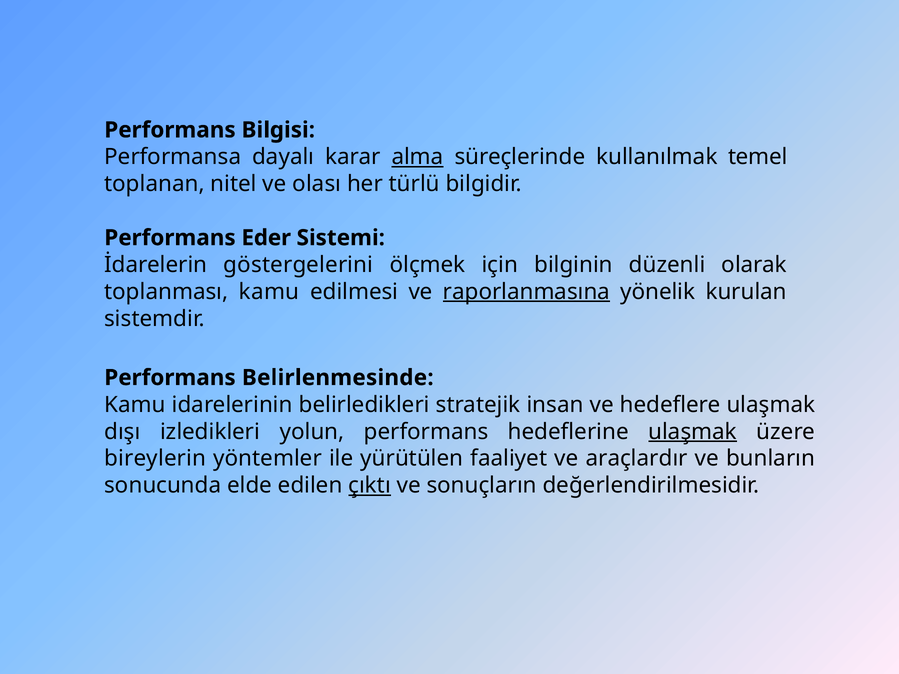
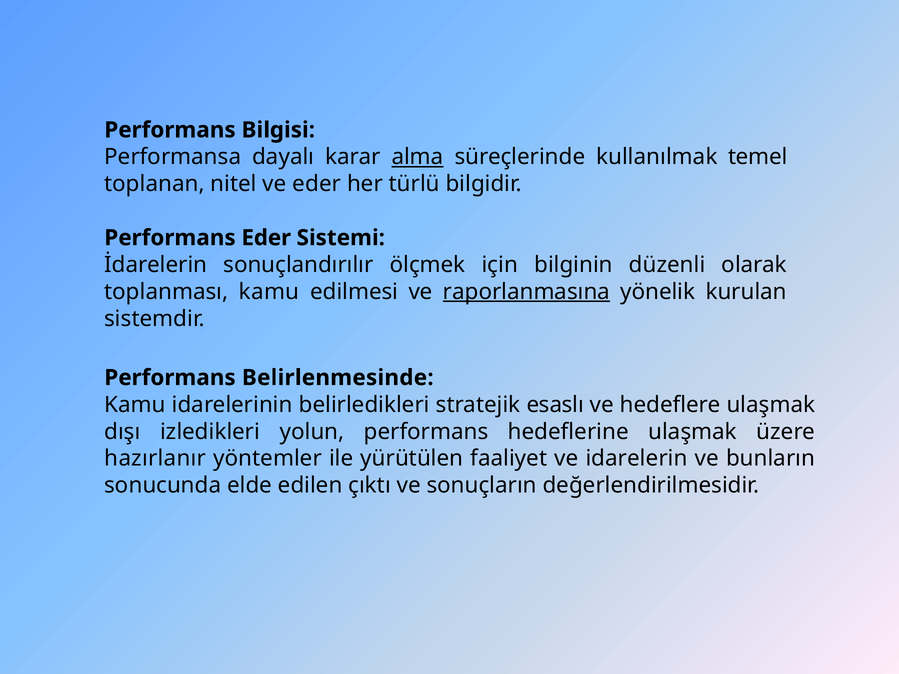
ve olası: olası -> eder (317, 184)
göstergelerini: göstergelerini -> sonuçlandırılır (298, 265)
insan: insan -> esaslı (555, 405)
ulaşmak underline: present -> none (693, 432)
bireylerin: bireylerin -> hazırlanır (155, 459)
araçlardır: araçlardır -> idarelerin (637, 459)
çıktı underline: present -> none (370, 486)
